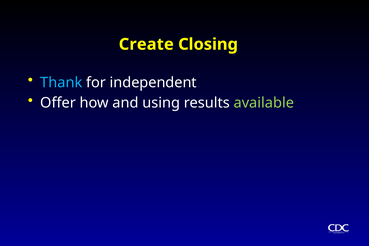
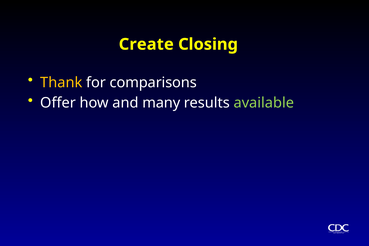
Thank colour: light blue -> yellow (61, 82)
independent: independent -> comparisons (153, 82)
using: using -> many (161, 103)
